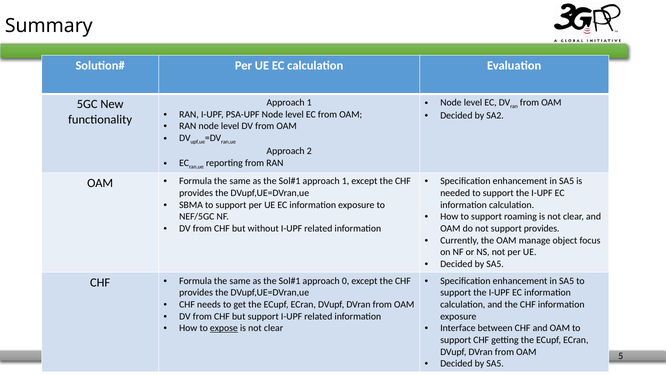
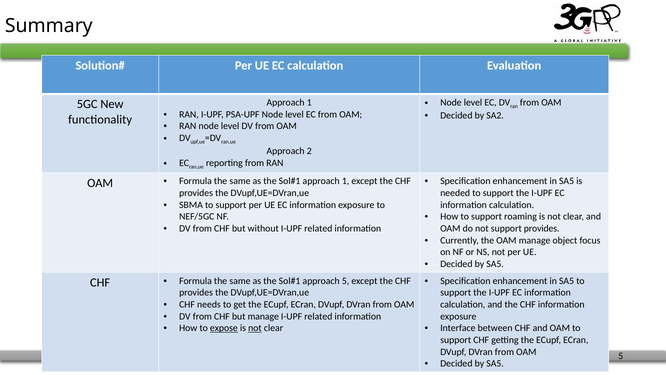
approach 0: 0 -> 5 (346, 281)
but support: support -> manage (263, 316)
not underline: none -> present (255, 328)
